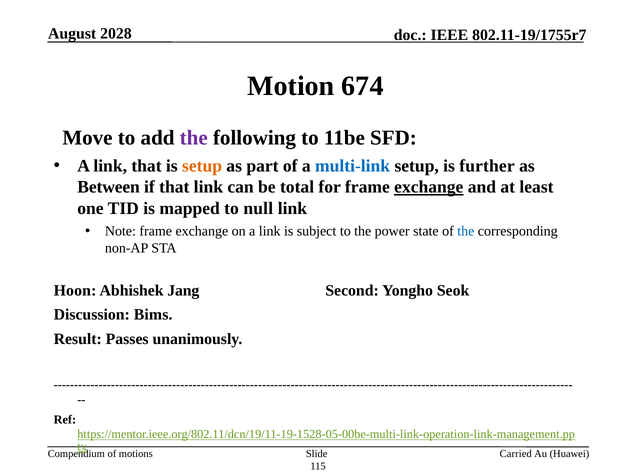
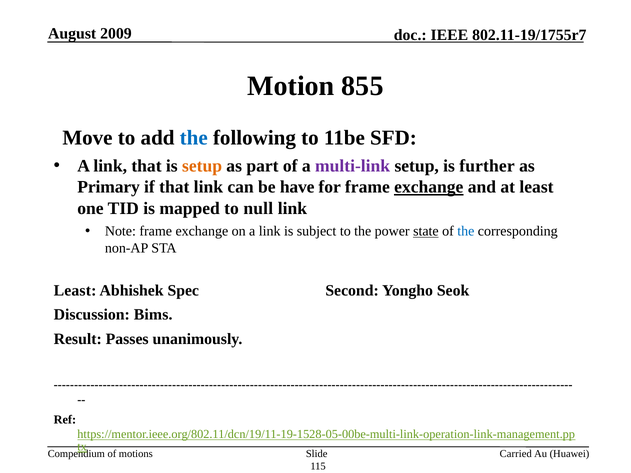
2028: 2028 -> 2009 (116, 33)
674: 674 -> 855 (362, 86)
the colour: purple -> blue (194, 138)
multi-link colour: blue -> purple (353, 166)
Between: Between -> Primary (109, 187)
total: total -> have (297, 187)
state underline: none -> present (426, 231)
Hoon: Hoon -> Least (75, 291)
Jang: Jang -> Spec (183, 291)
